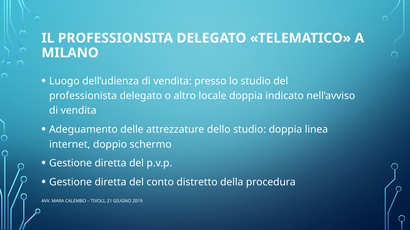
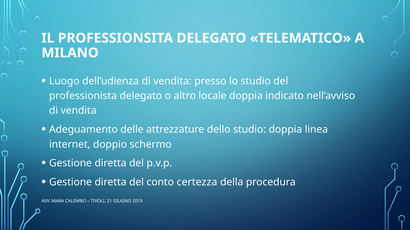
distretto: distretto -> certezza (197, 183)
